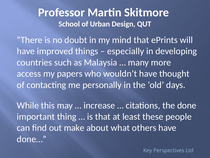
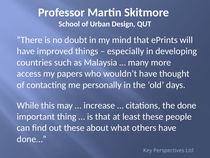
out make: make -> these (74, 127)
